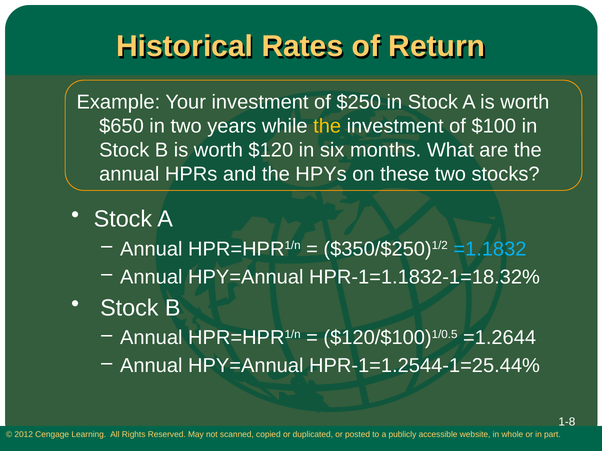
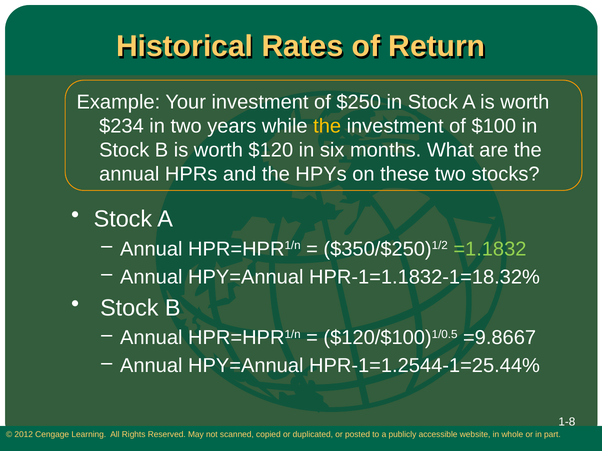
$650: $650 -> $234 (121, 126)
=1.1832 colour: light blue -> light green (490, 249)
=1.2644: =1.2644 -> =9.8667 (500, 338)
